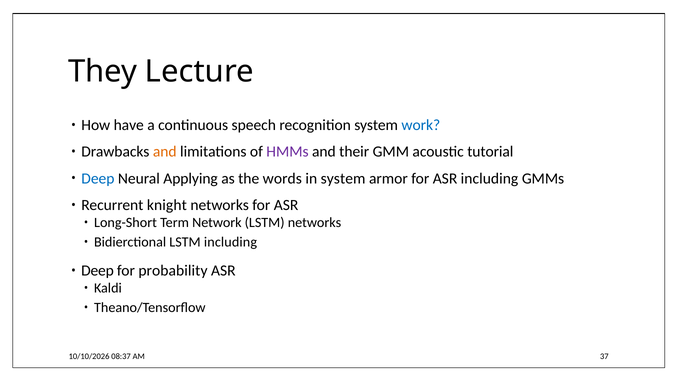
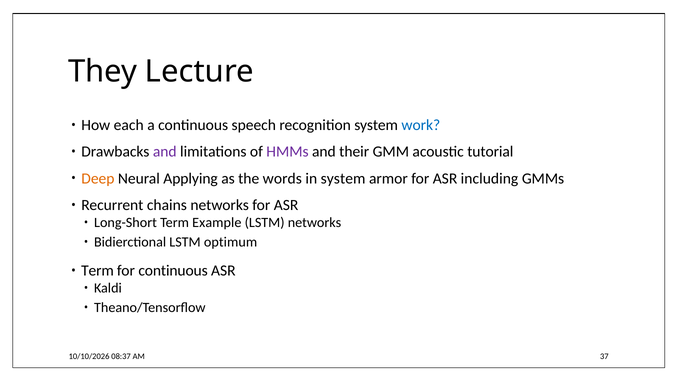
have: have -> each (129, 125)
and colour: orange -> purple (165, 152)
Deep colour: blue -> orange (98, 179)
knight: knight -> chains (167, 205)
Network: Network -> Example (217, 223)
LSTM including: including -> optimum (231, 242)
Deep: Deep -> Term (97, 271)
for probability: probability -> continuous (173, 271)
